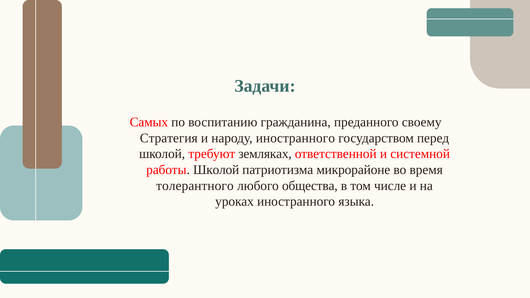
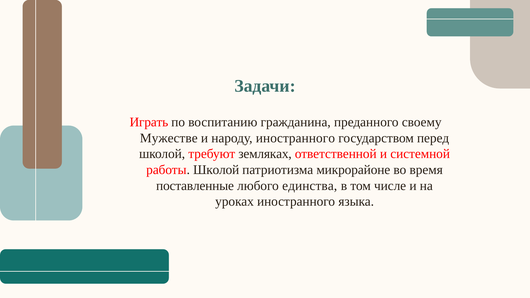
Самых: Самых -> Играть (149, 122)
Стратегия: Стратегия -> Мужестве (169, 138)
толерантного: толерантного -> поставленные (195, 186)
общества: общества -> единства (310, 186)
